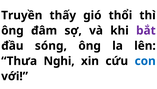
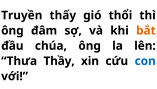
bắt colour: purple -> orange (146, 30)
sóng: sóng -> chúa (51, 45)
Nghi: Nghi -> Thầy (59, 61)
